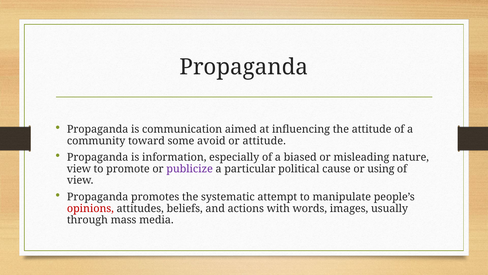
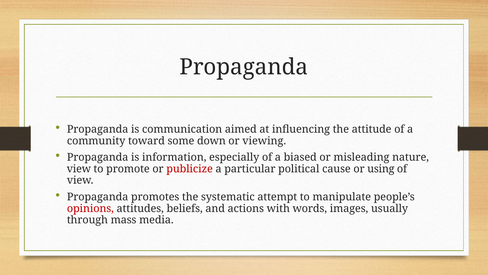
avoid: avoid -> down (211, 141)
or attitude: attitude -> viewing (264, 141)
publicize colour: purple -> red (190, 169)
